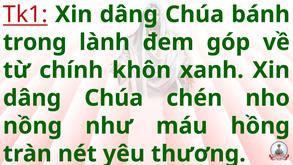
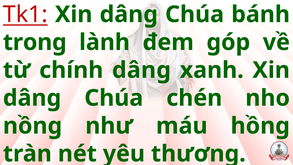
chính khôn: khôn -> dâng (141, 70)
